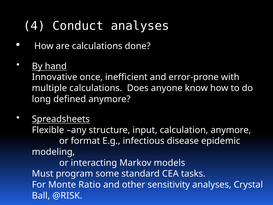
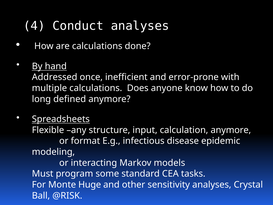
Innovative: Innovative -> Addressed (55, 77)
Ratio: Ratio -> Huge (90, 184)
